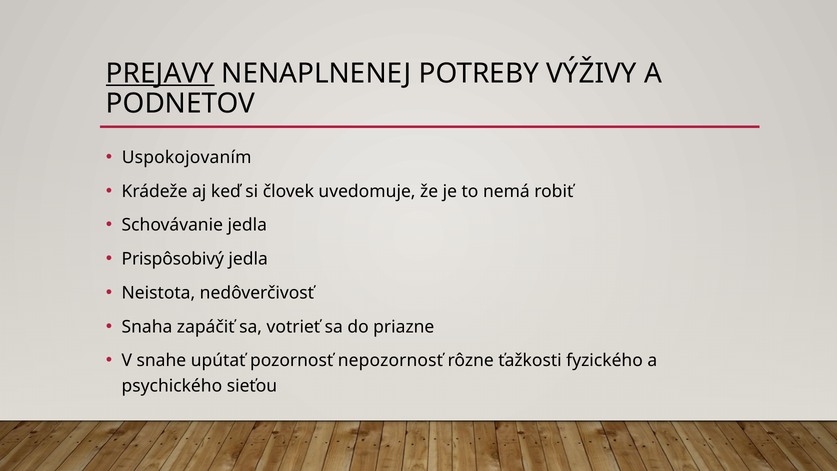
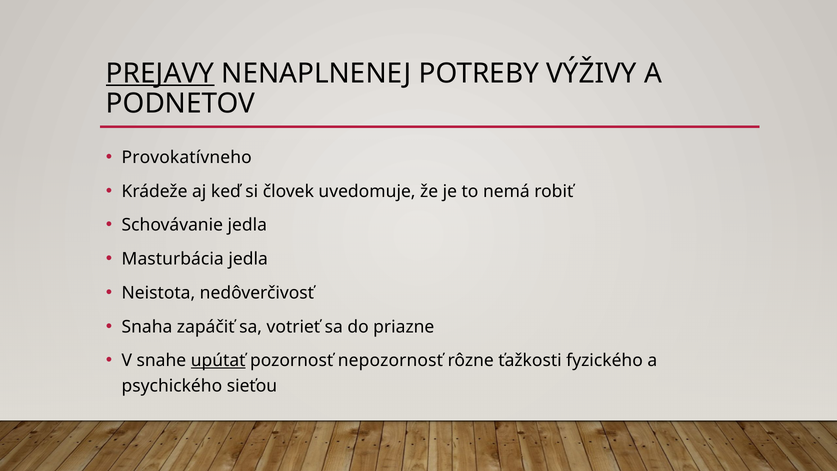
Uspokojovaním: Uspokojovaním -> Provokatívneho (187, 157)
Prispôsobivý: Prispôsobivý -> Masturbácia (173, 259)
upútať underline: none -> present (218, 361)
